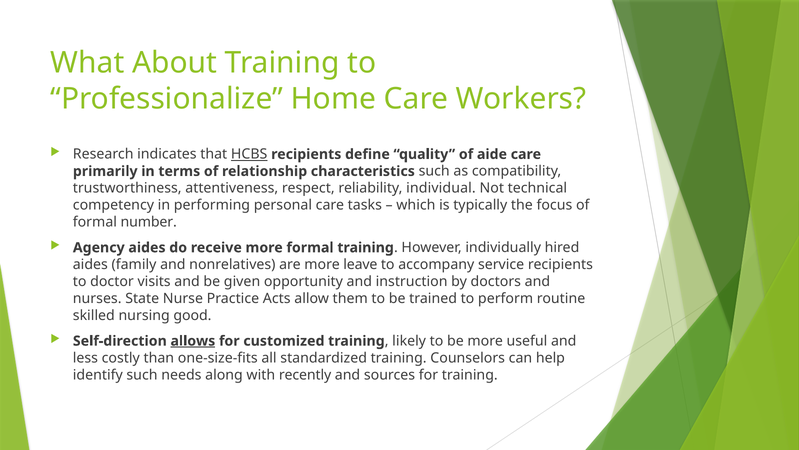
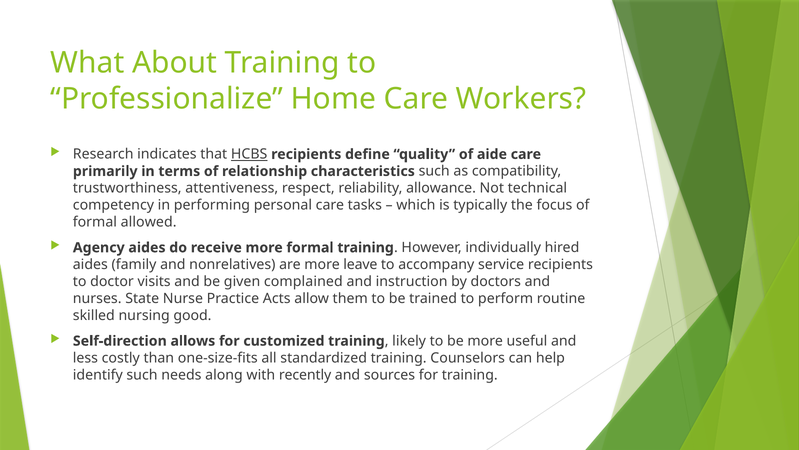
individual: individual -> allowance (441, 188)
number: number -> allowed (149, 222)
opportunity: opportunity -> complained (303, 281)
allows underline: present -> none (193, 341)
